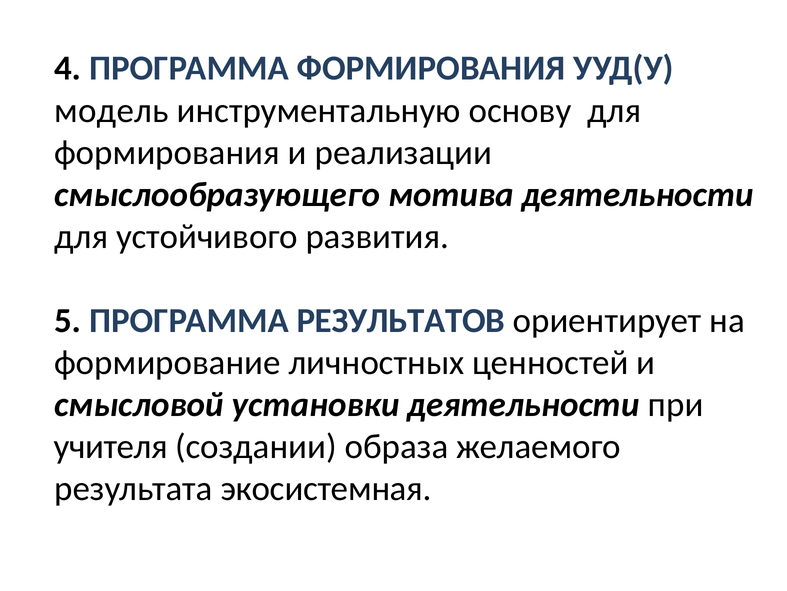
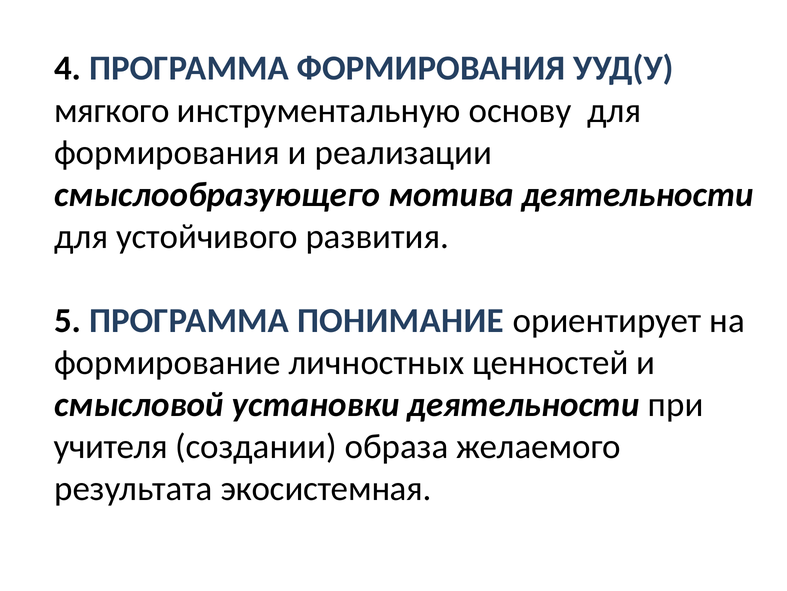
модель: модель -> мягкого (112, 110)
РЕЗУЛЬТАТОВ: РЕЗУЛЬТАТОВ -> ПОНИМАНИЕ (400, 320)
